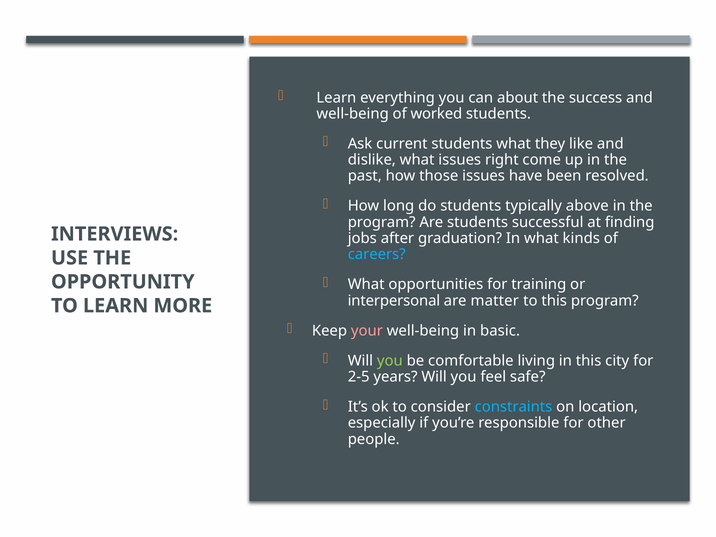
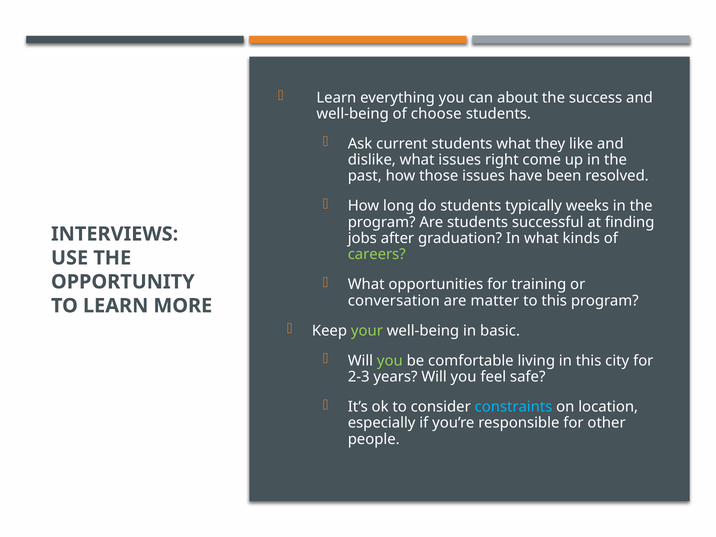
worked: worked -> choose (436, 114)
above: above -> weeks (587, 206)
careers colour: light blue -> light green (377, 254)
interpersonal: interpersonal -> conversation (394, 301)
your colour: pink -> light green (367, 331)
2-5: 2-5 -> 2-3 (359, 377)
